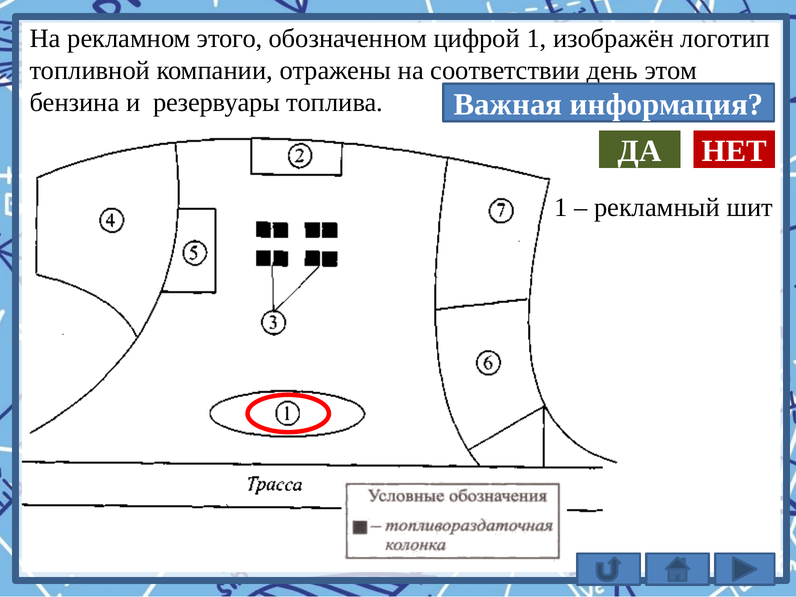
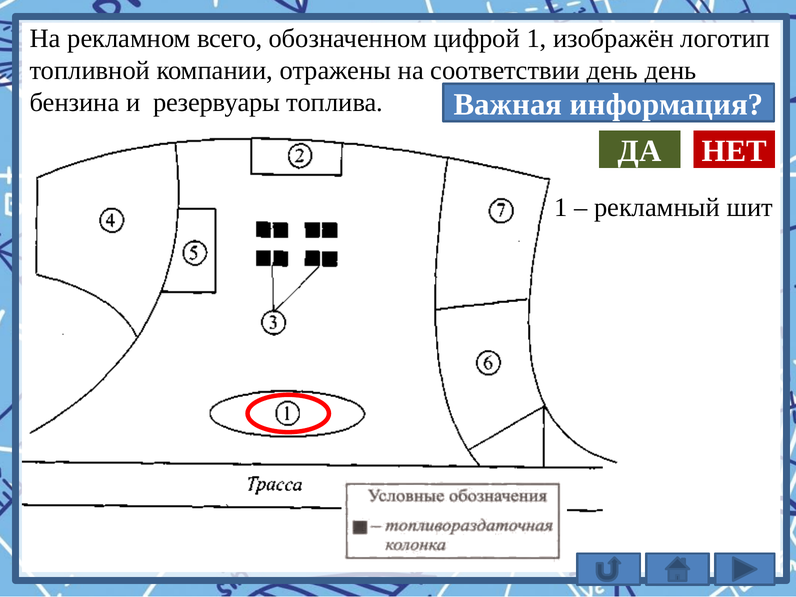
этого: этого -> всего (230, 39)
день этом: этом -> день (671, 70)
